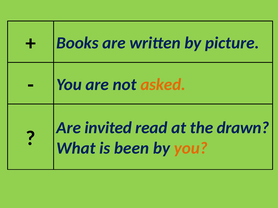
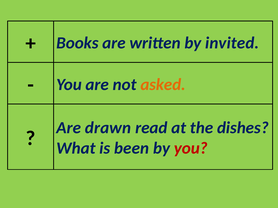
picture: picture -> invited (232, 43)
invited: invited -> drawn (108, 128)
drawn: drawn -> dishes (243, 128)
you colour: orange -> red (191, 148)
